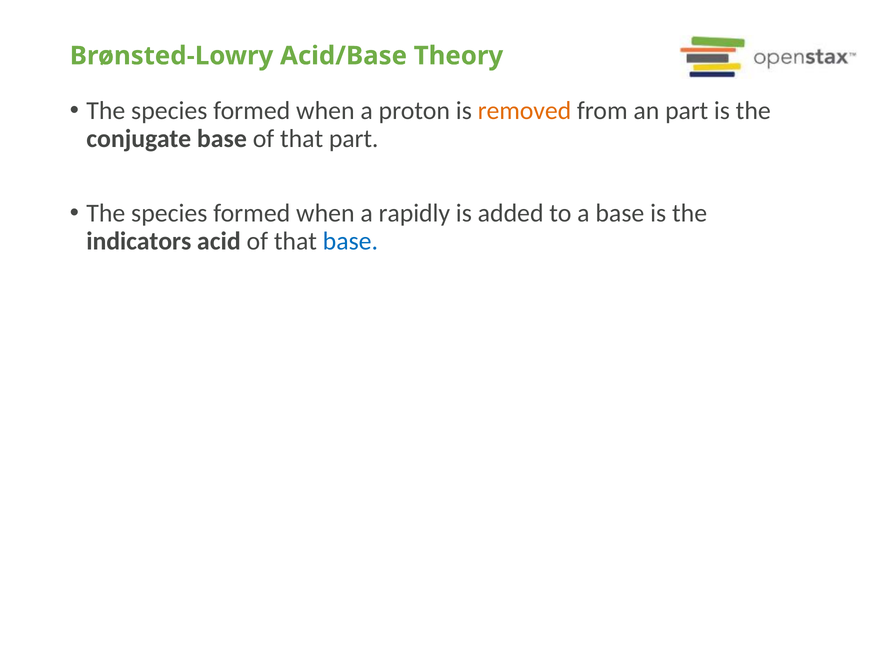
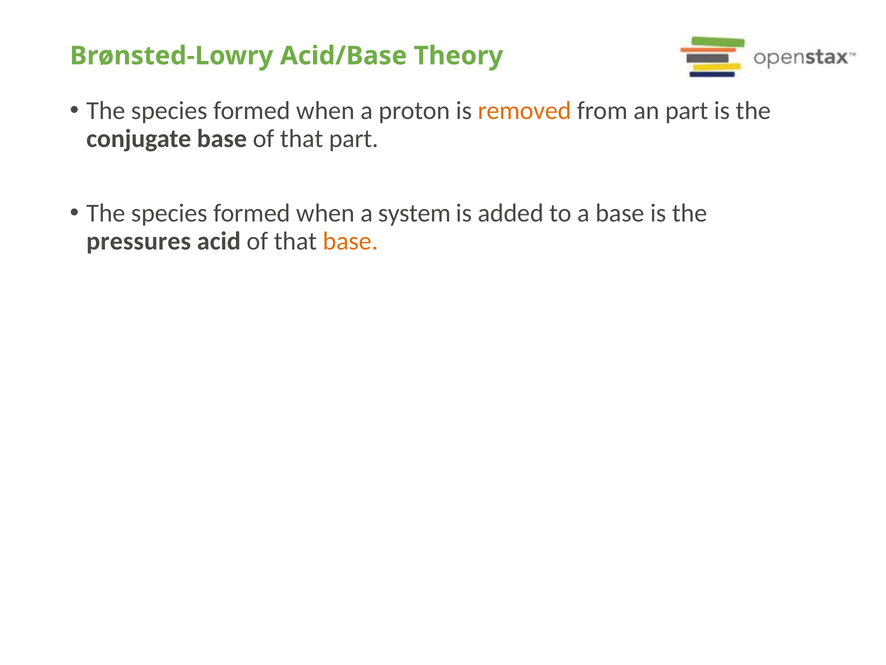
rapidly: rapidly -> system (414, 213)
indicators: indicators -> pressures (139, 241)
base colour: blue -> orange (350, 241)
